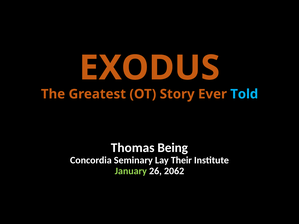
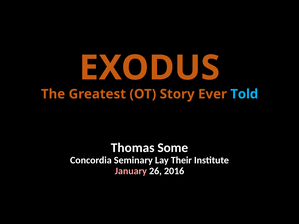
Being: Being -> Some (173, 148)
January colour: light green -> pink (131, 171)
2062: 2062 -> 2016 (174, 171)
